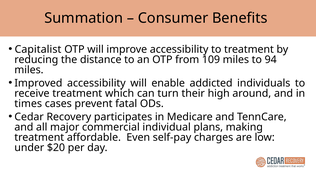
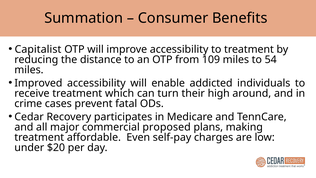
94: 94 -> 54 (271, 60)
times: times -> crime (28, 103)
individual: individual -> proposed (167, 127)
